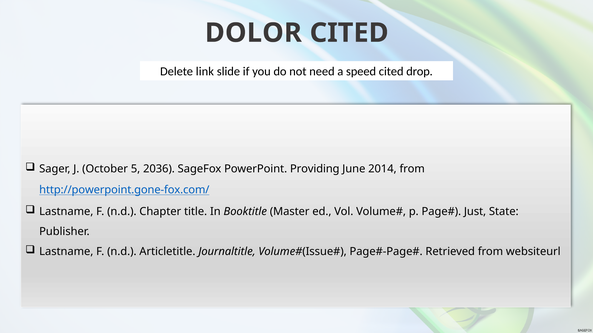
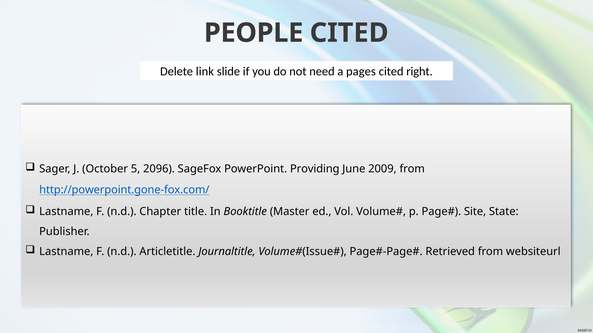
DOLOR: DOLOR -> PEOPLE (254, 33)
speed: speed -> pages (361, 72)
drop: drop -> right (419, 72)
2036: 2036 -> 2096 (159, 169)
2014: 2014 -> 2009 (382, 169)
Just: Just -> Site (475, 212)
